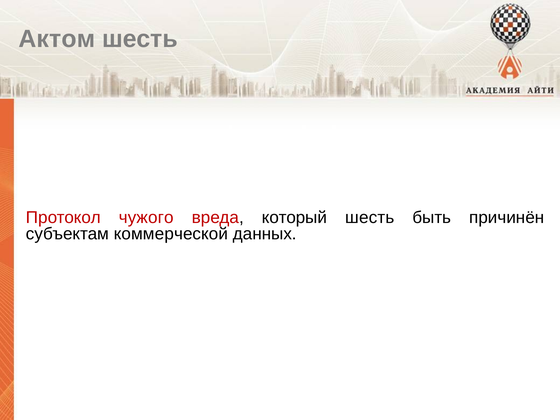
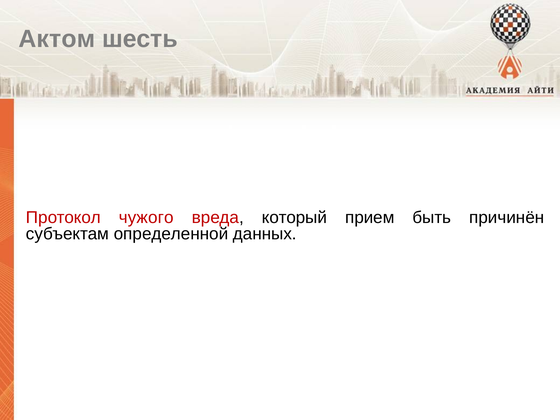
который шесть: шесть -> прием (370, 217)
коммерческой: коммерческой -> определенной (171, 234)
